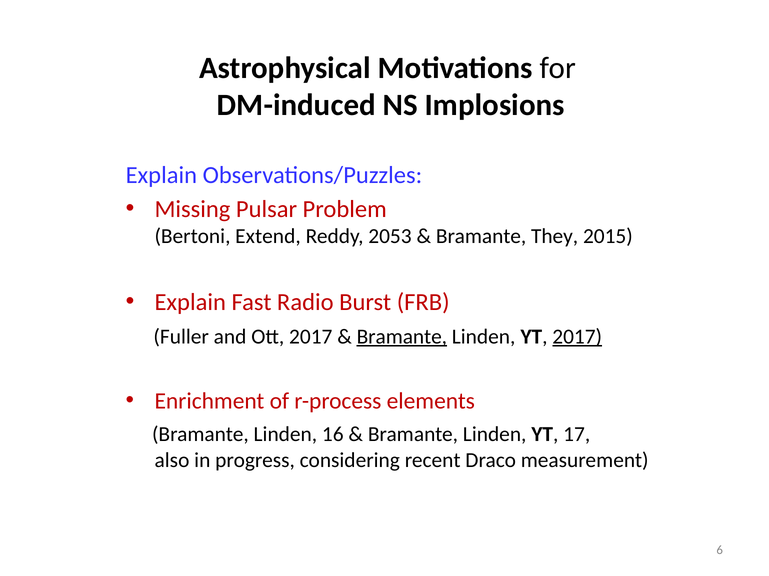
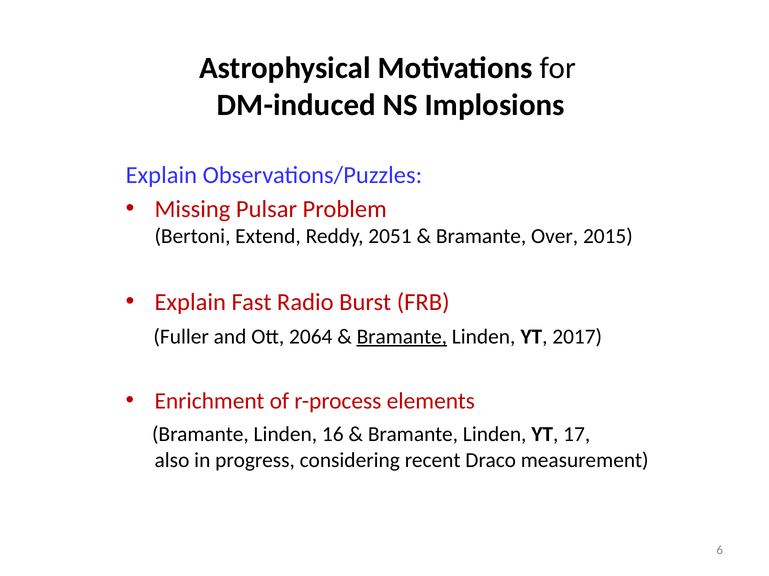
2053: 2053 -> 2051 (390, 237)
They: They -> Over (555, 237)
Ott 2017: 2017 -> 2064 (311, 337)
2017 underline: present -> none (577, 337)
